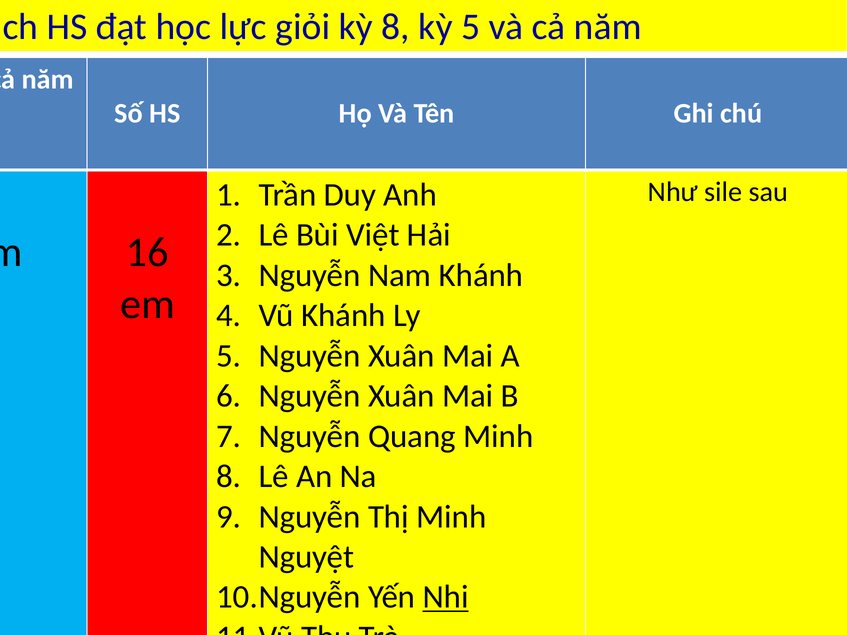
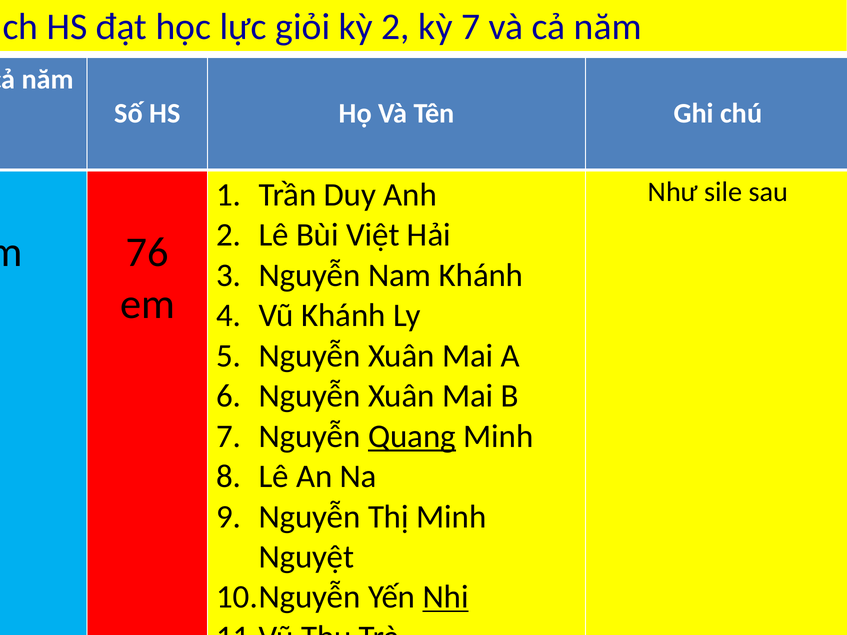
giỏi kỳ 8: 8 -> 2 (396, 27)
kỳ 5: 5 -> 7 (471, 27)
16: 16 -> 76 (147, 253)
Quang underline: none -> present (412, 436)
